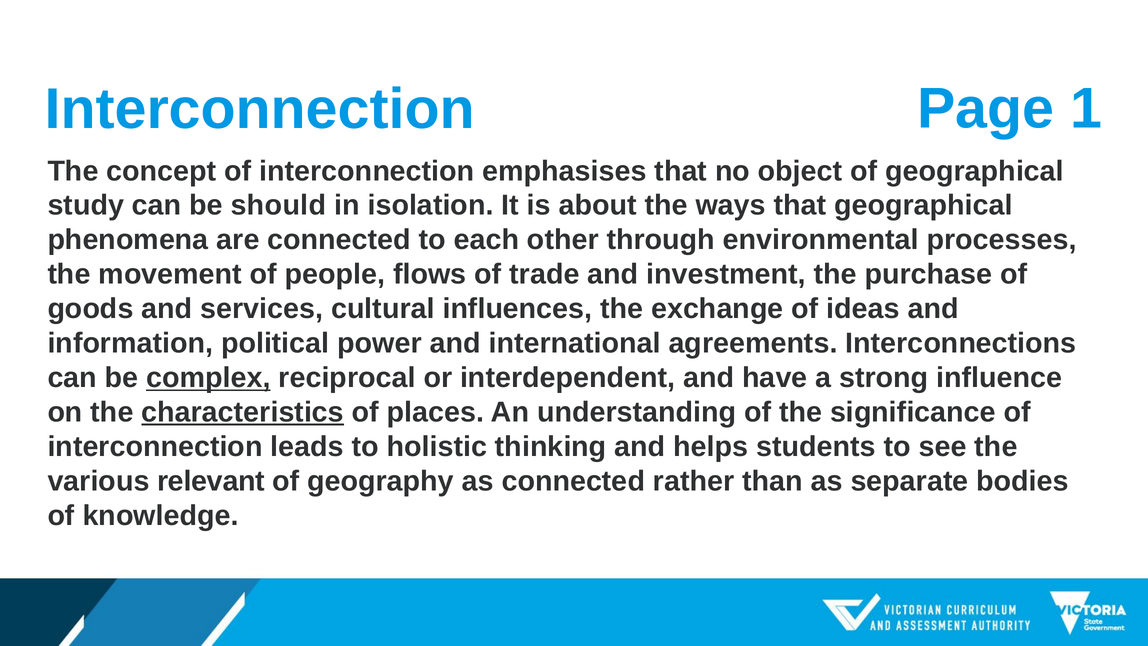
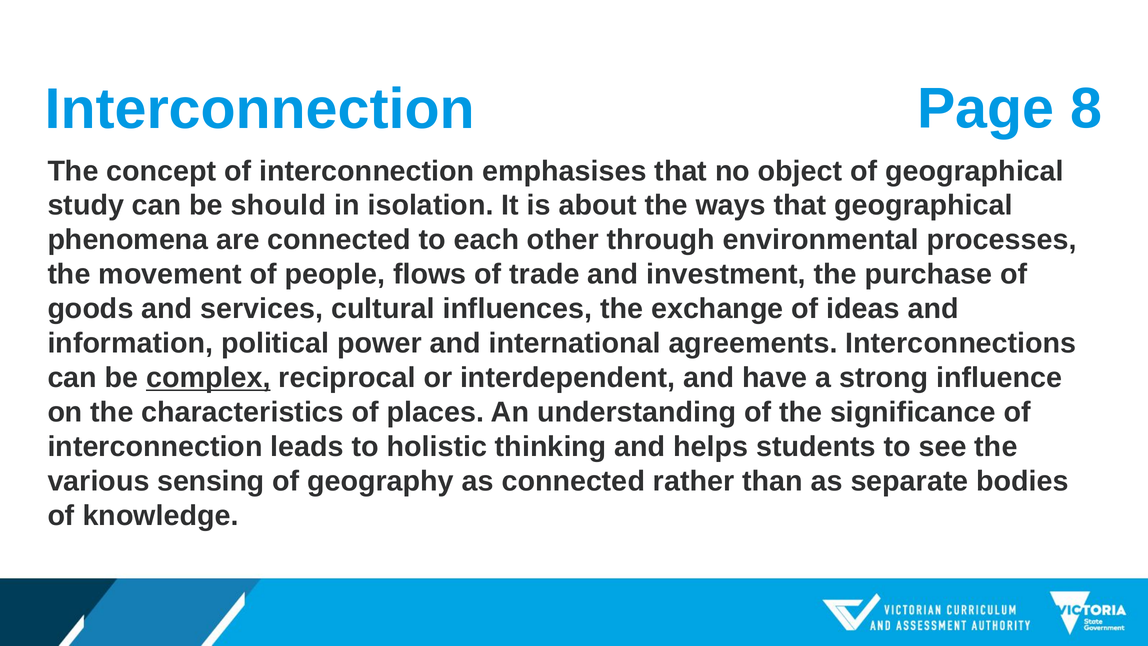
1: 1 -> 8 (1086, 109)
characteristics underline: present -> none (243, 412)
relevant: relevant -> sensing (211, 481)
